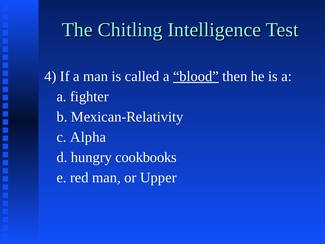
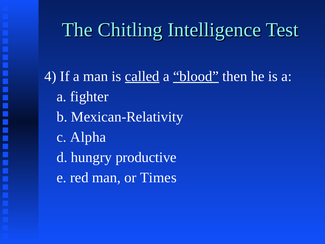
called underline: none -> present (142, 76)
cookbooks: cookbooks -> productive (146, 157)
Upper: Upper -> Times (158, 177)
